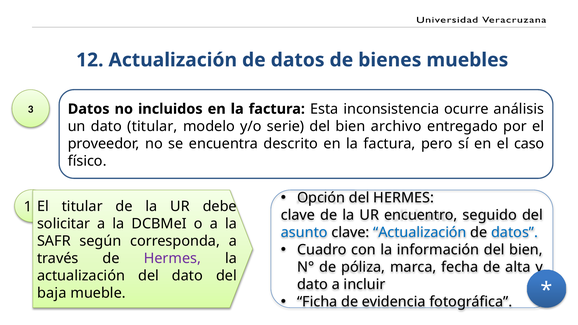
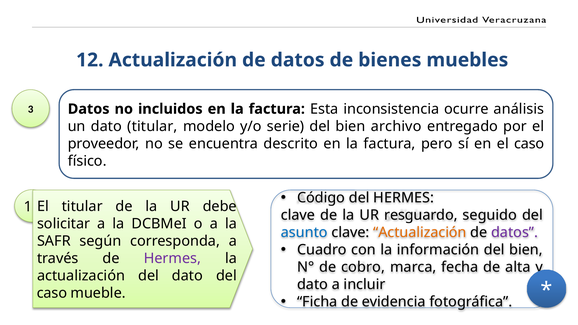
Opción: Opción -> Código (321, 198)
encuentro: encuentro -> resguardo (421, 215)
Actualización colour: blue -> orange (420, 233)
datos colour: blue -> purple (515, 233)
póliza: póliza -> cobro (363, 267)
baja: baja -> caso (52, 293)
